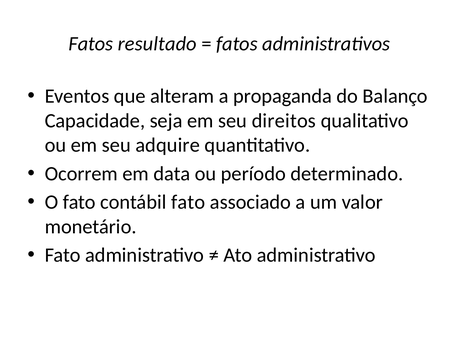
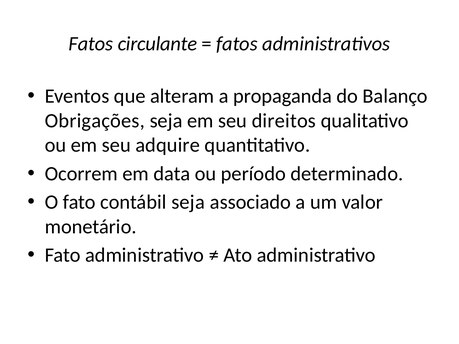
resultado: resultado -> circulante (157, 44)
Capacidade: Capacidade -> Obrigações (95, 121)
contábil fato: fato -> seja (188, 202)
